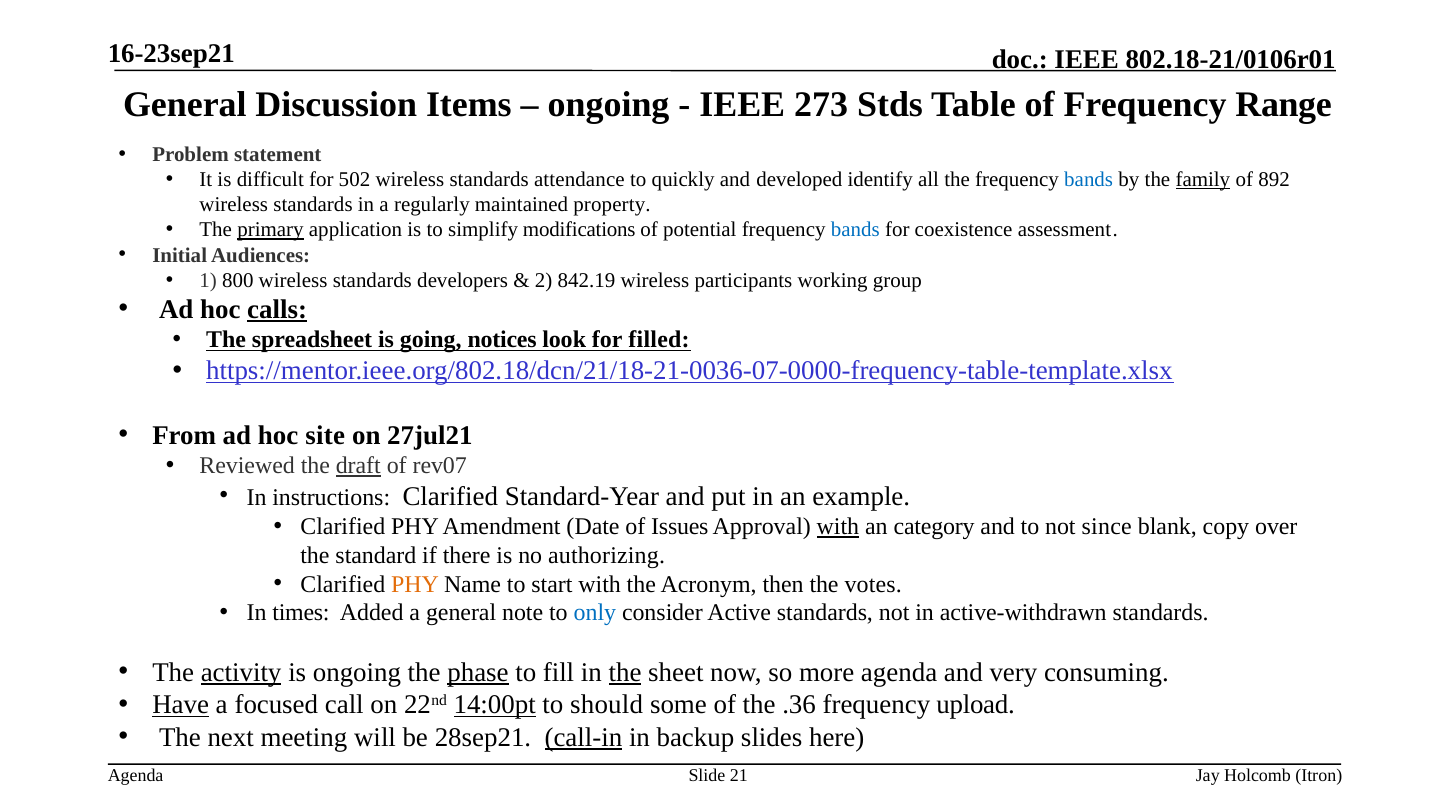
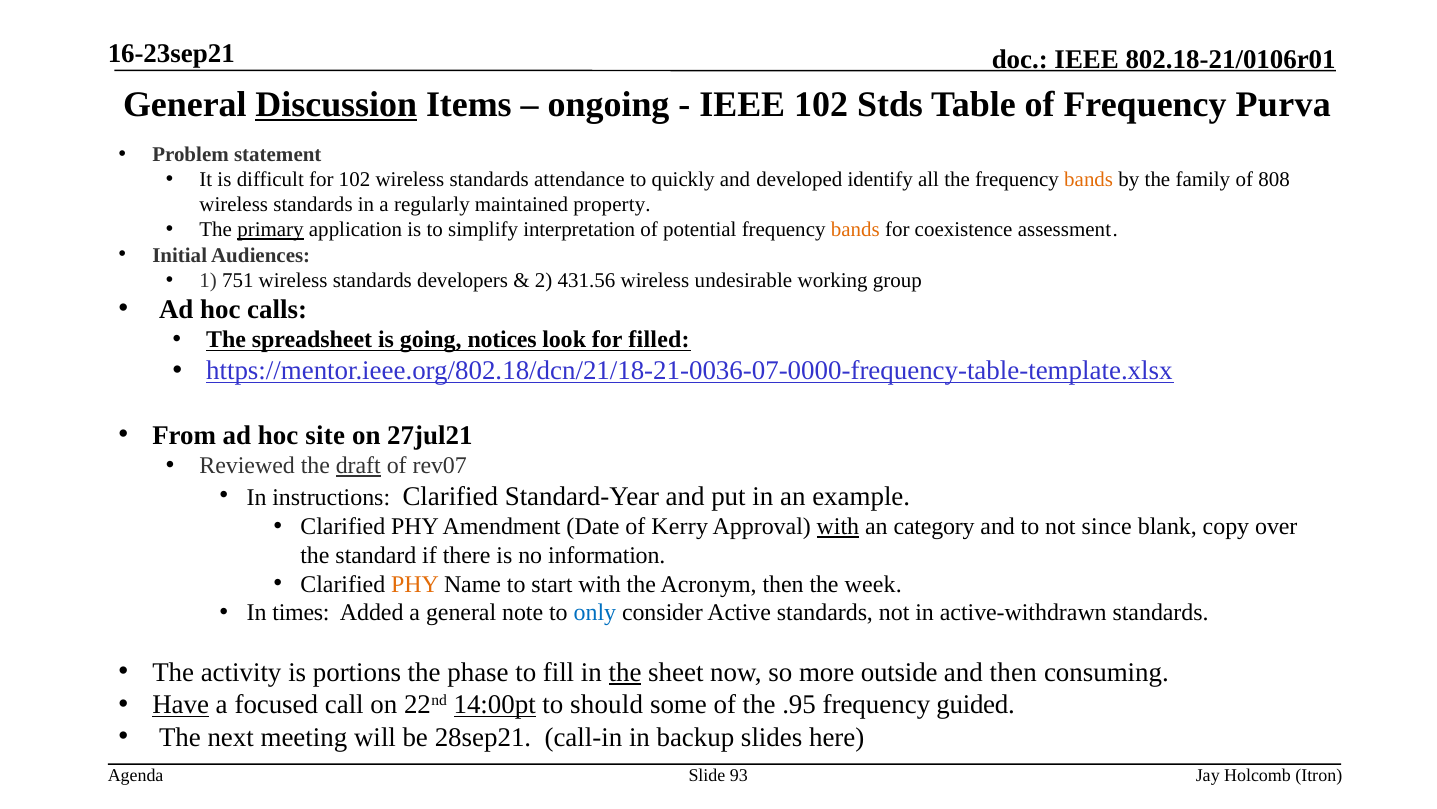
Discussion underline: none -> present (336, 104)
IEEE 273: 273 -> 102 (821, 104)
Range: Range -> Purva (1283, 104)
for 502: 502 -> 102 (354, 179)
bands colour: blue -> orange (1089, 179)
family underline: present -> none (1203, 179)
892: 892 -> 808 (1274, 179)
modifications: modifications -> interpretation (579, 230)
bands colour: blue -> orange (855, 230)
800: 800 -> 751 (238, 280)
842.19: 842.19 -> 431.56 (586, 280)
participants: participants -> undesirable (743, 280)
calls underline: present -> none (277, 309)
Issues: Issues -> Kerry (680, 526)
authorizing: authorizing -> information (607, 555)
votes: votes -> week (873, 584)
activity underline: present -> none (241, 672)
is ongoing: ongoing -> portions (357, 672)
phase underline: present -> none (478, 672)
more agenda: agenda -> outside (899, 672)
and very: very -> then (1013, 672)
.36: .36 -> .95 (799, 704)
upload: upload -> guided (976, 704)
call-in underline: present -> none (583, 737)
21: 21 -> 93 (739, 775)
